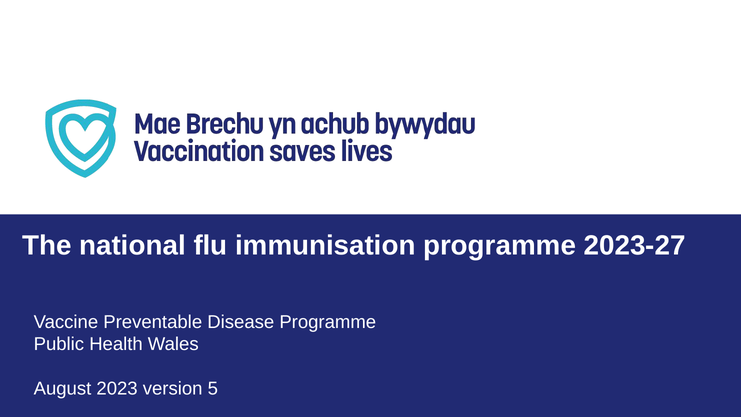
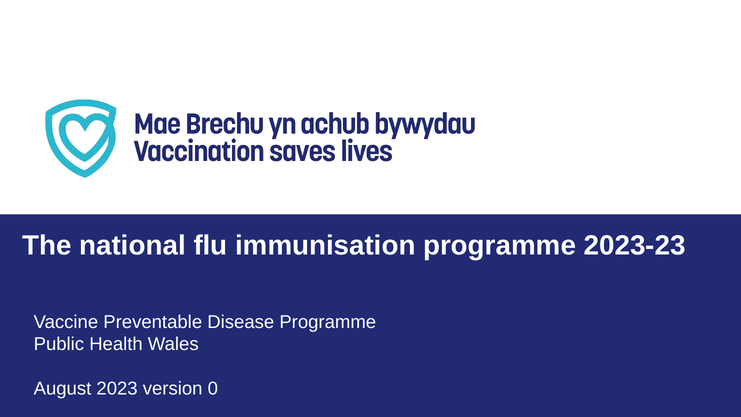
2023-27: 2023-27 -> 2023-23 (635, 246)
5: 5 -> 0 (213, 389)
